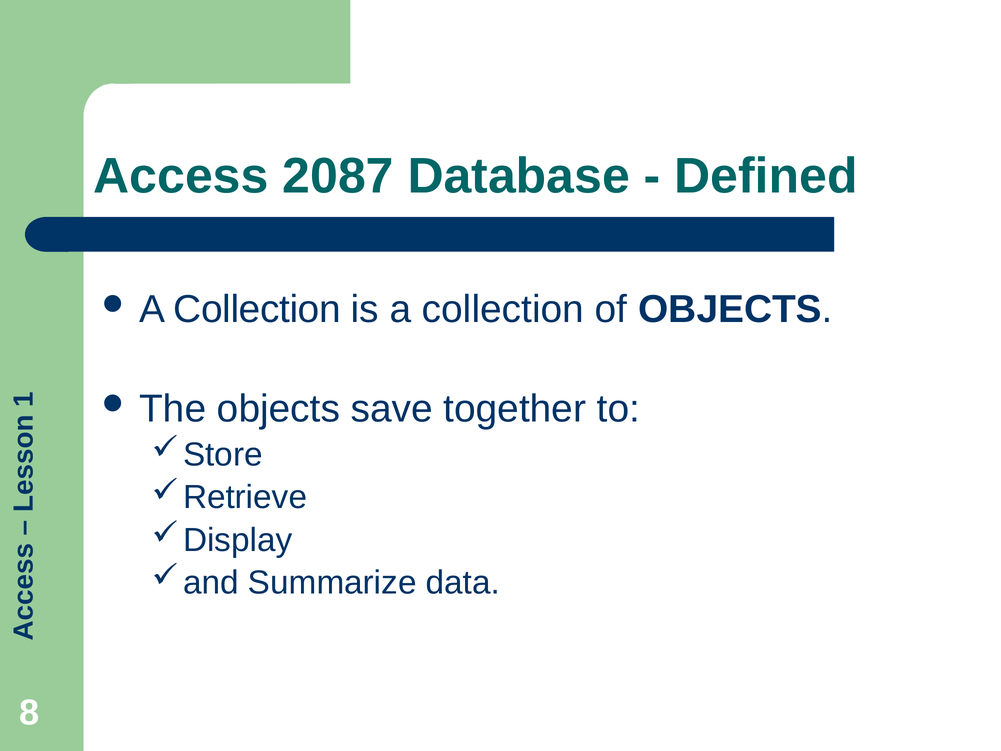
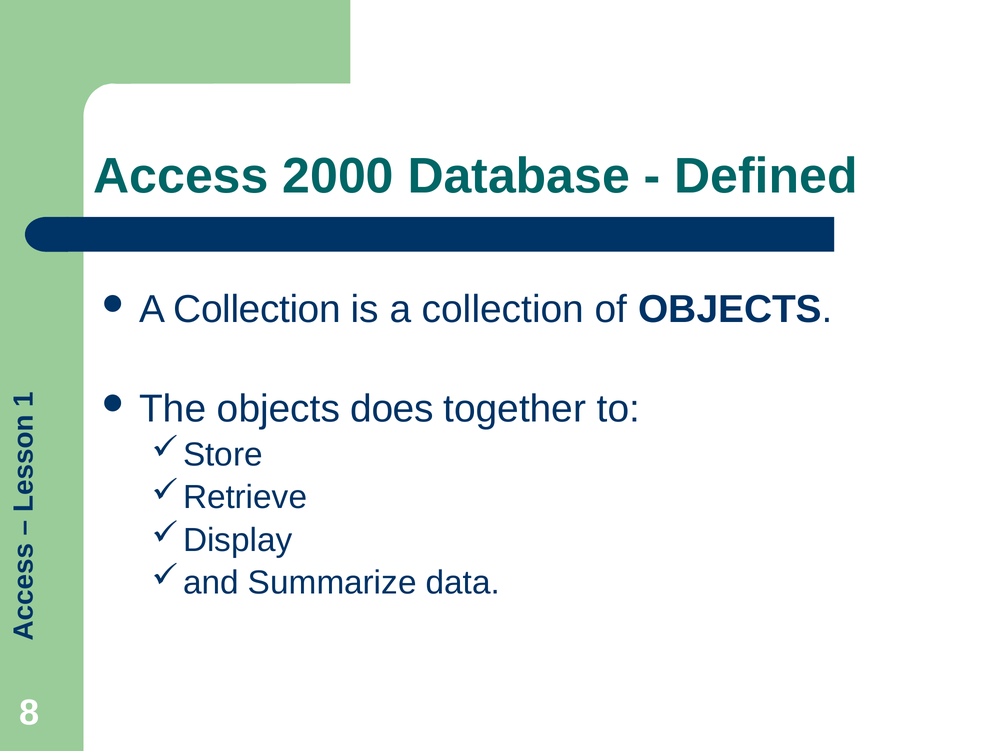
2087: 2087 -> 2000 (338, 176)
save: save -> does (392, 409)
